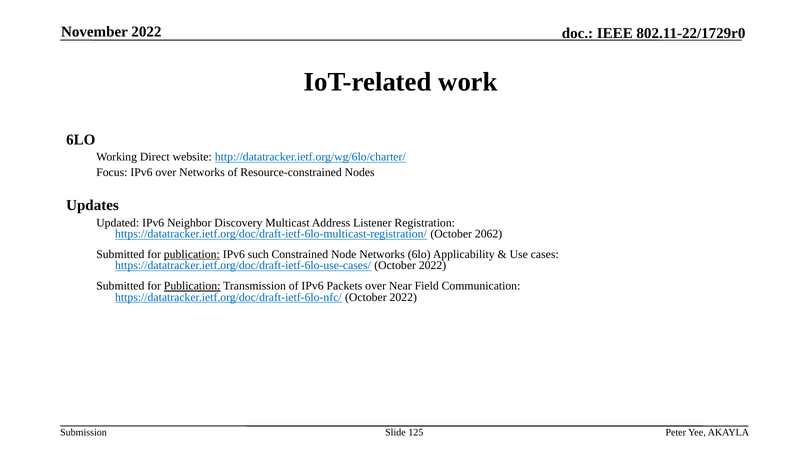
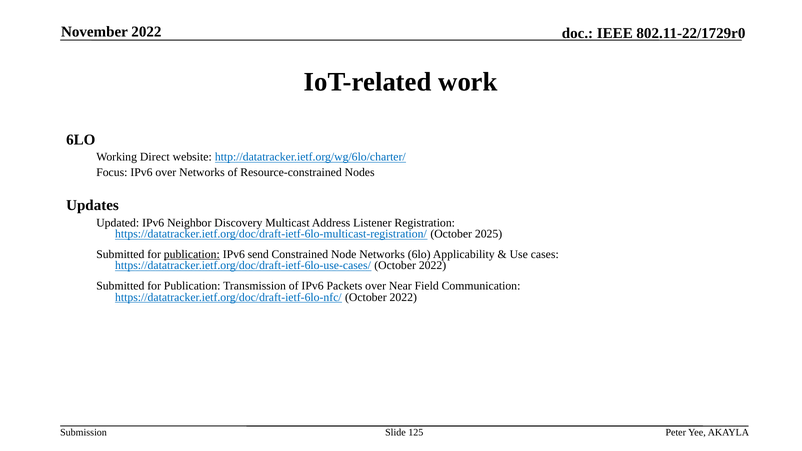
2062: 2062 -> 2025 (489, 234)
such: such -> send (258, 254)
Publication underline: present -> none (192, 286)
